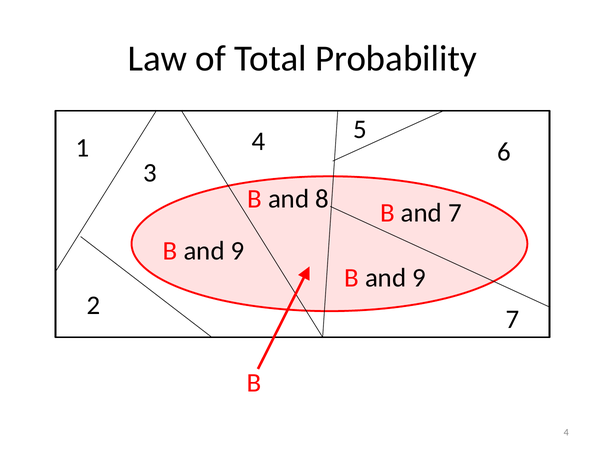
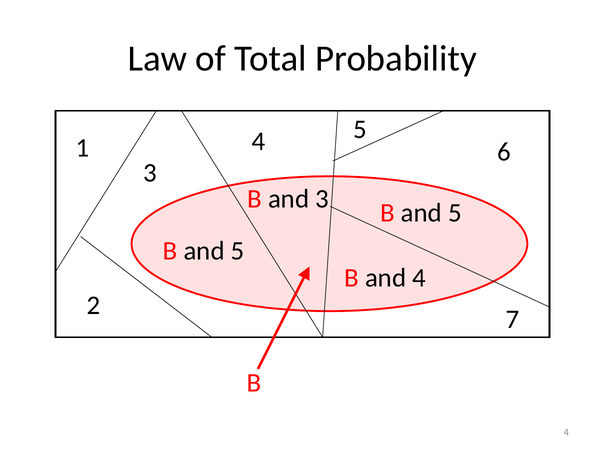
and 8: 8 -> 3 (322, 199)
7: 7 -> 5 (455, 213)
9: 9 -> 5 (238, 251)
9: 9 -> 4 (419, 278)
